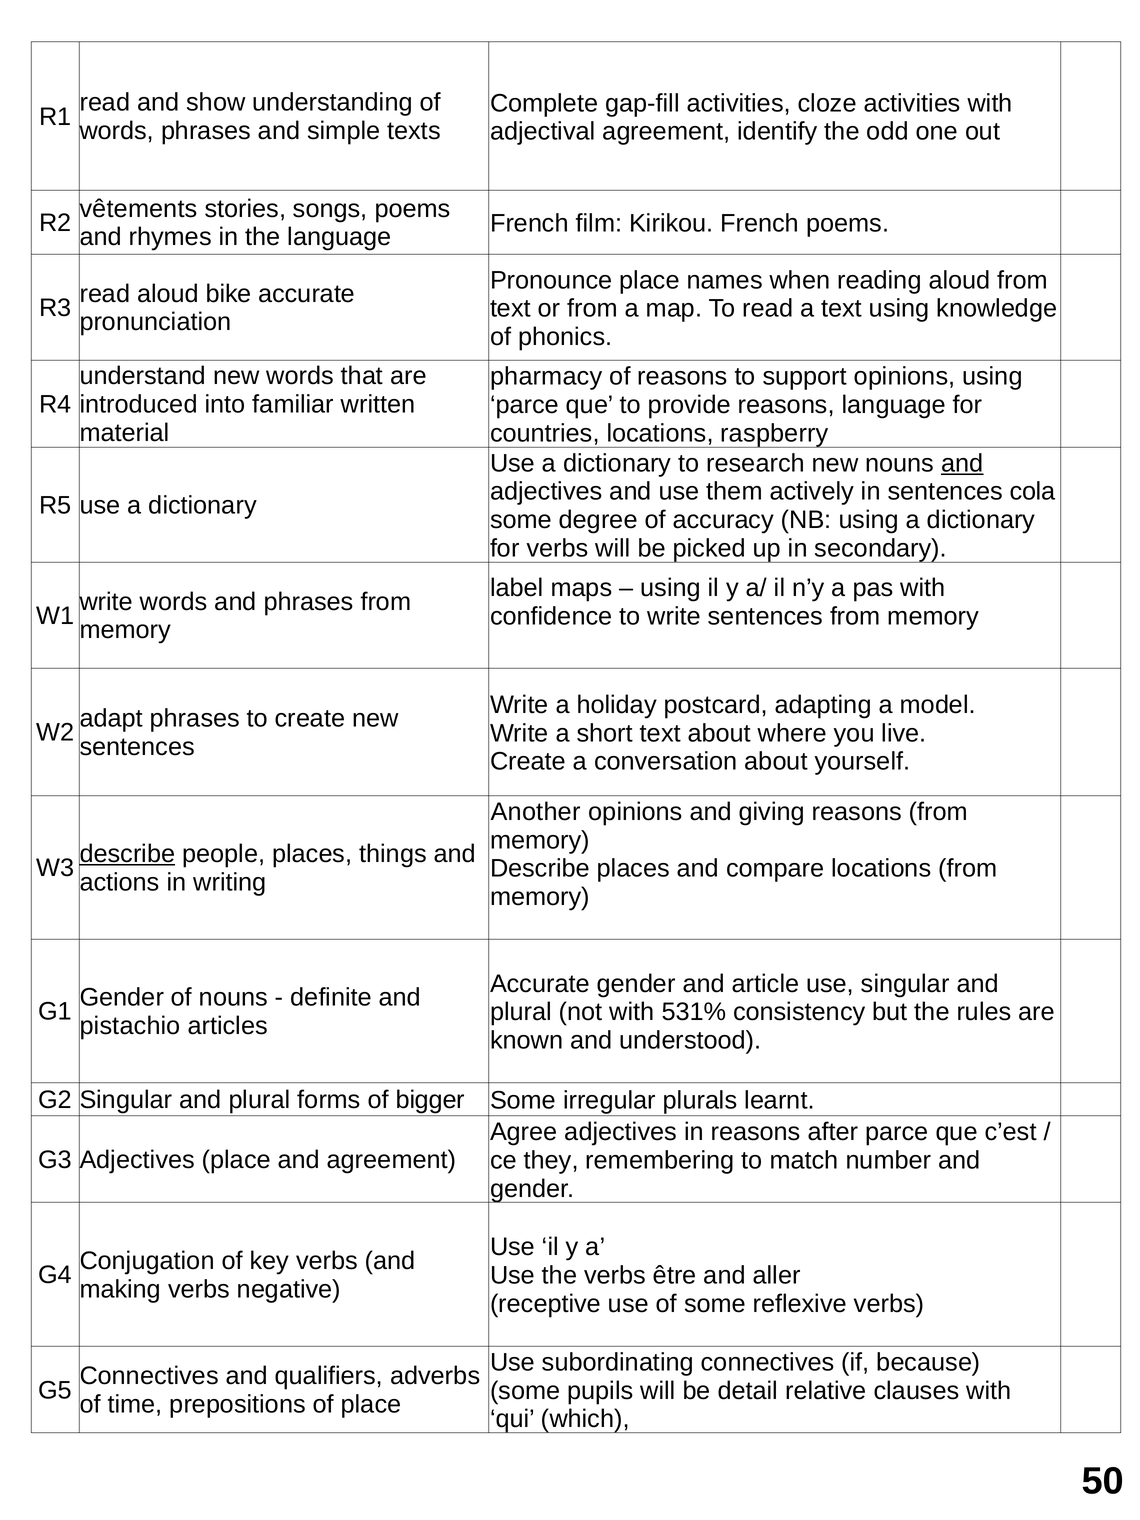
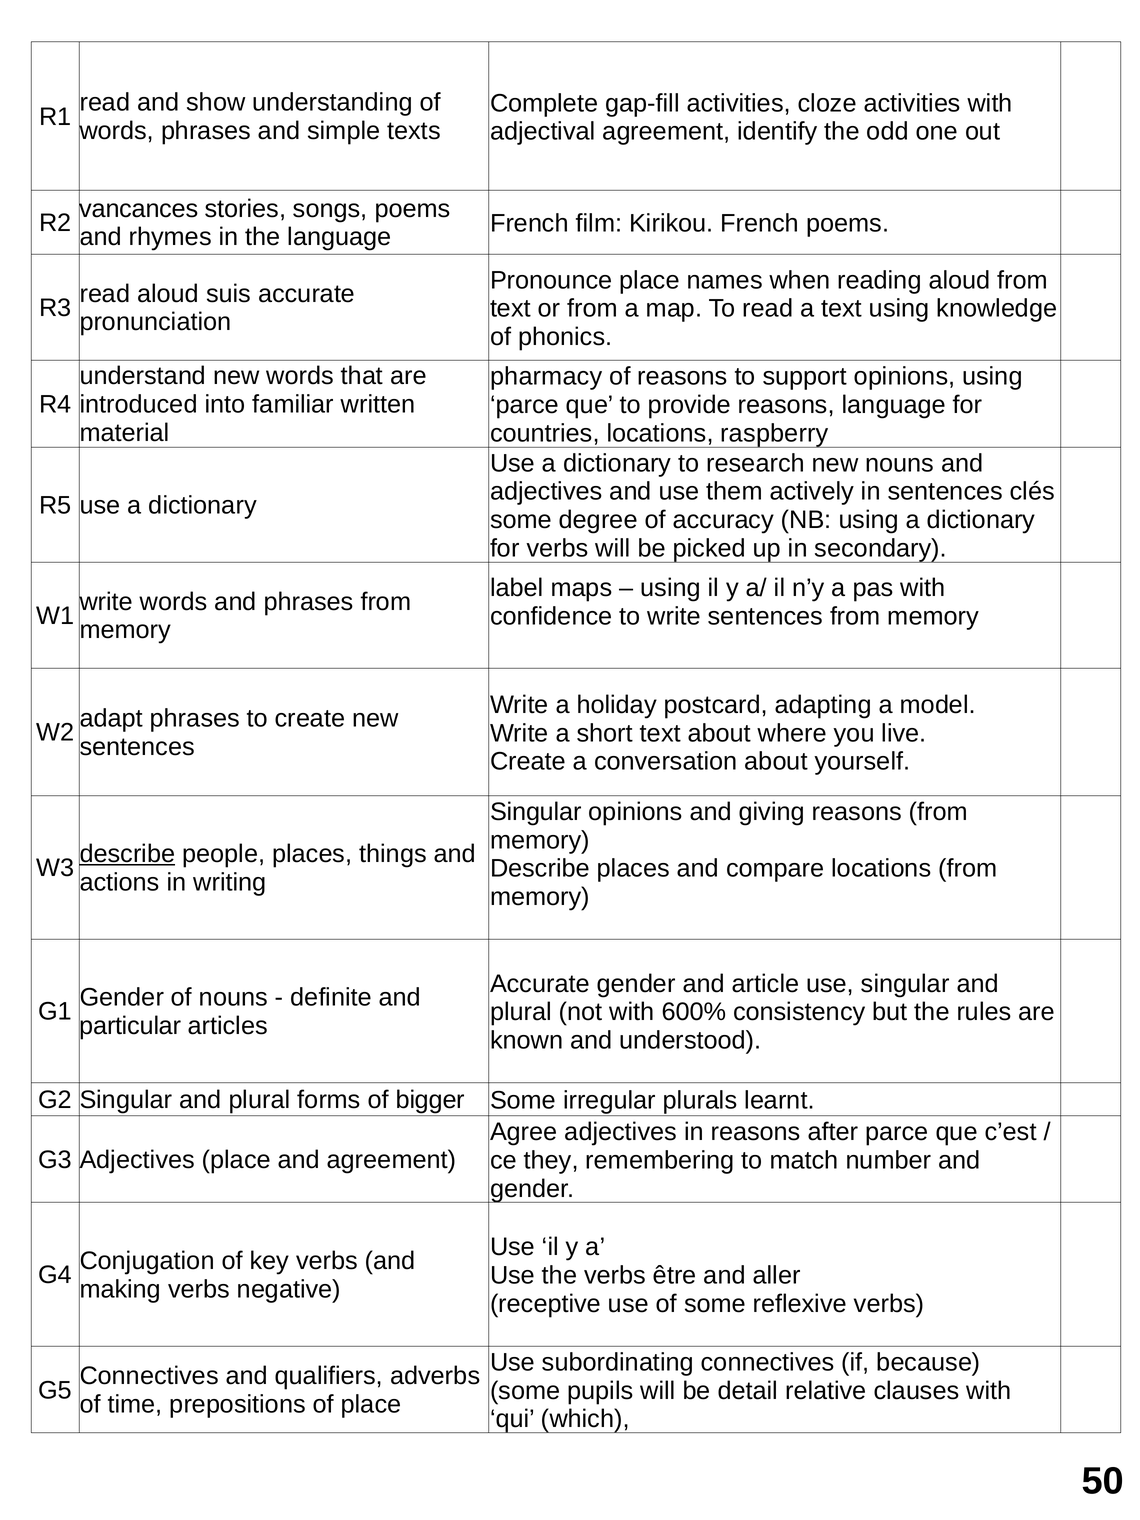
vêtements: vêtements -> vancances (139, 209)
bike: bike -> suis (229, 294)
and underline: present -> none (962, 463)
cola: cola -> clés (1032, 492)
Another: Another -> Singular (536, 812)
531%: 531% -> 600% (694, 1012)
pistachio: pistachio -> particular (130, 1026)
